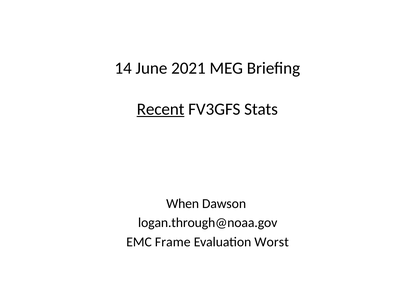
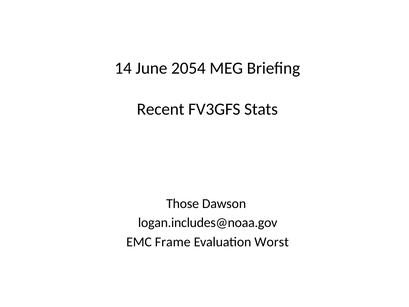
2021: 2021 -> 2054 (188, 68)
Recent underline: present -> none (161, 109)
When: When -> Those (183, 204)
logan.through@noaa.gov: logan.through@noaa.gov -> logan.includes@noaa.gov (208, 223)
